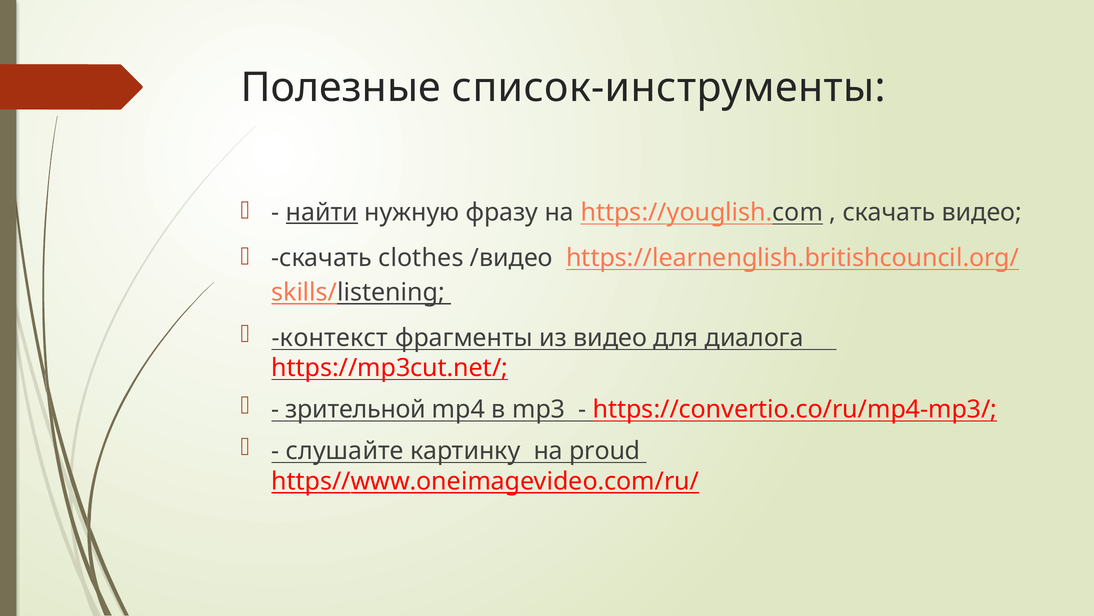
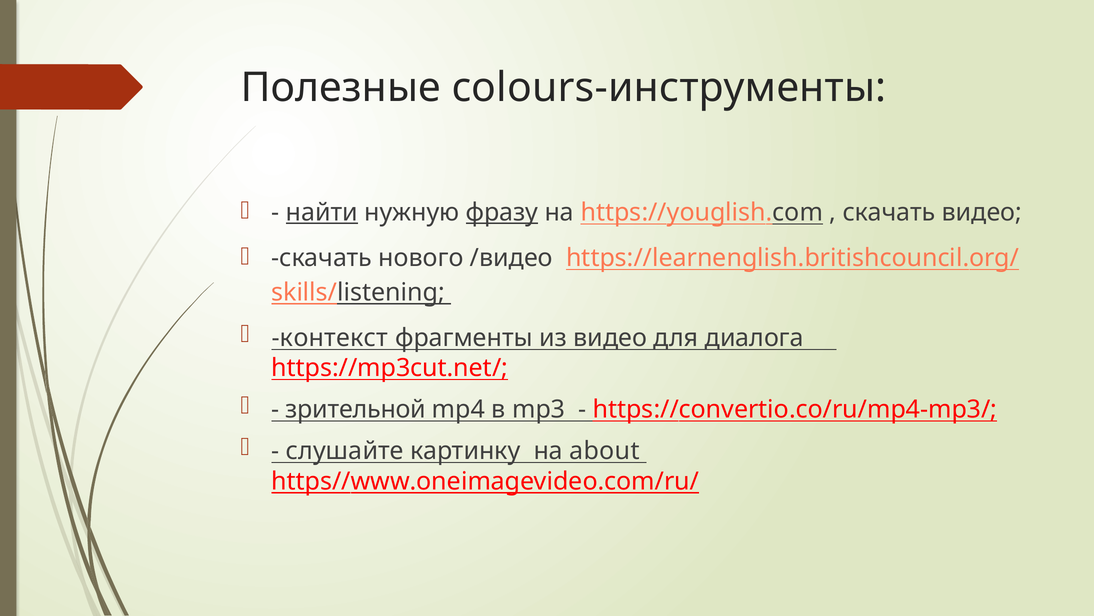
список-инструменты: список-инструменты -> colours-инструменты (669, 88)
фразу underline: none -> present (502, 212)
clothes: clothes -> нового (421, 258)
proud: proud -> about (605, 451)
